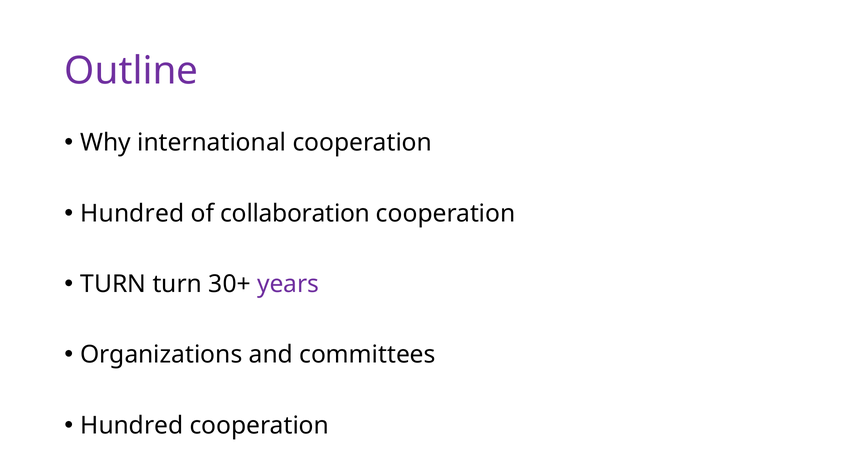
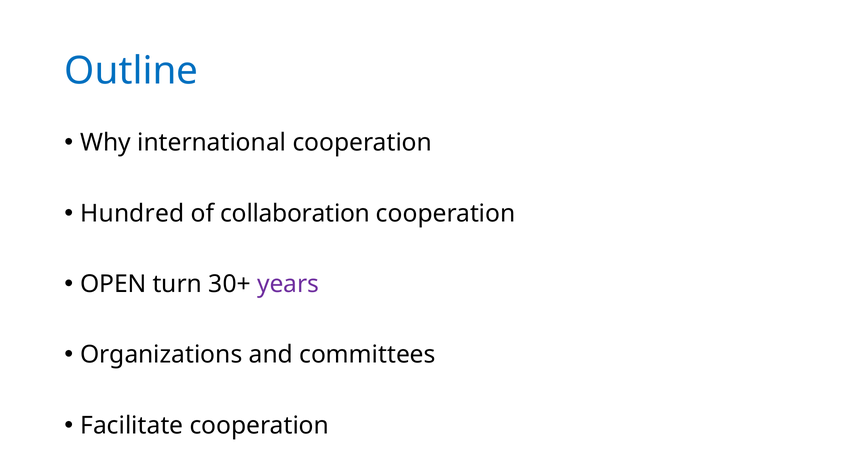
Outline colour: purple -> blue (131, 71)
TURN: TURN -> OPEN (113, 284)
Hundred: Hundred -> Facilitate (132, 426)
